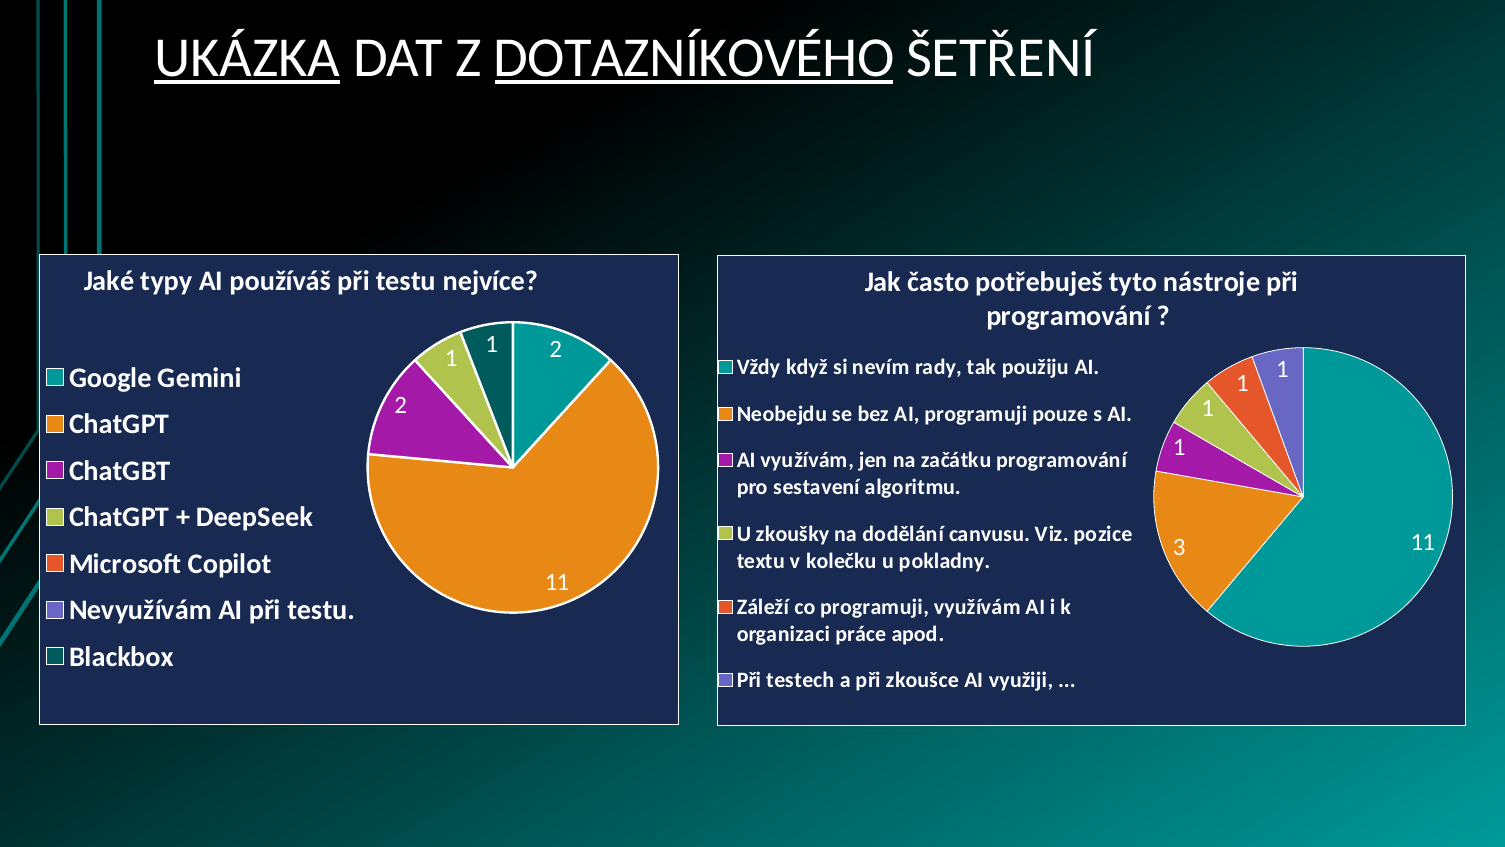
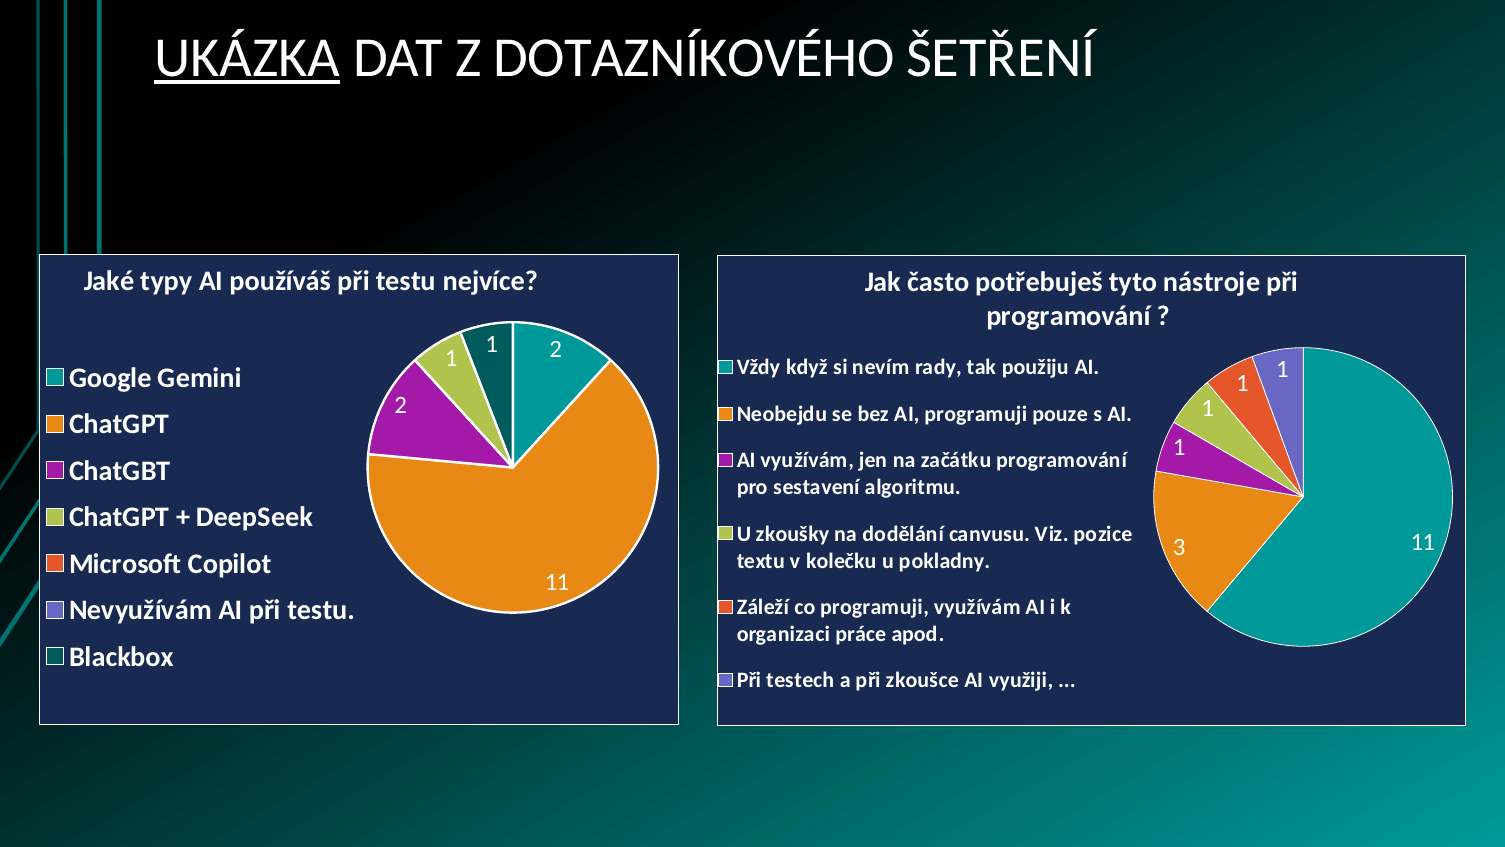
DOTAZNÍKOVÉHO underline: present -> none (694, 58)
